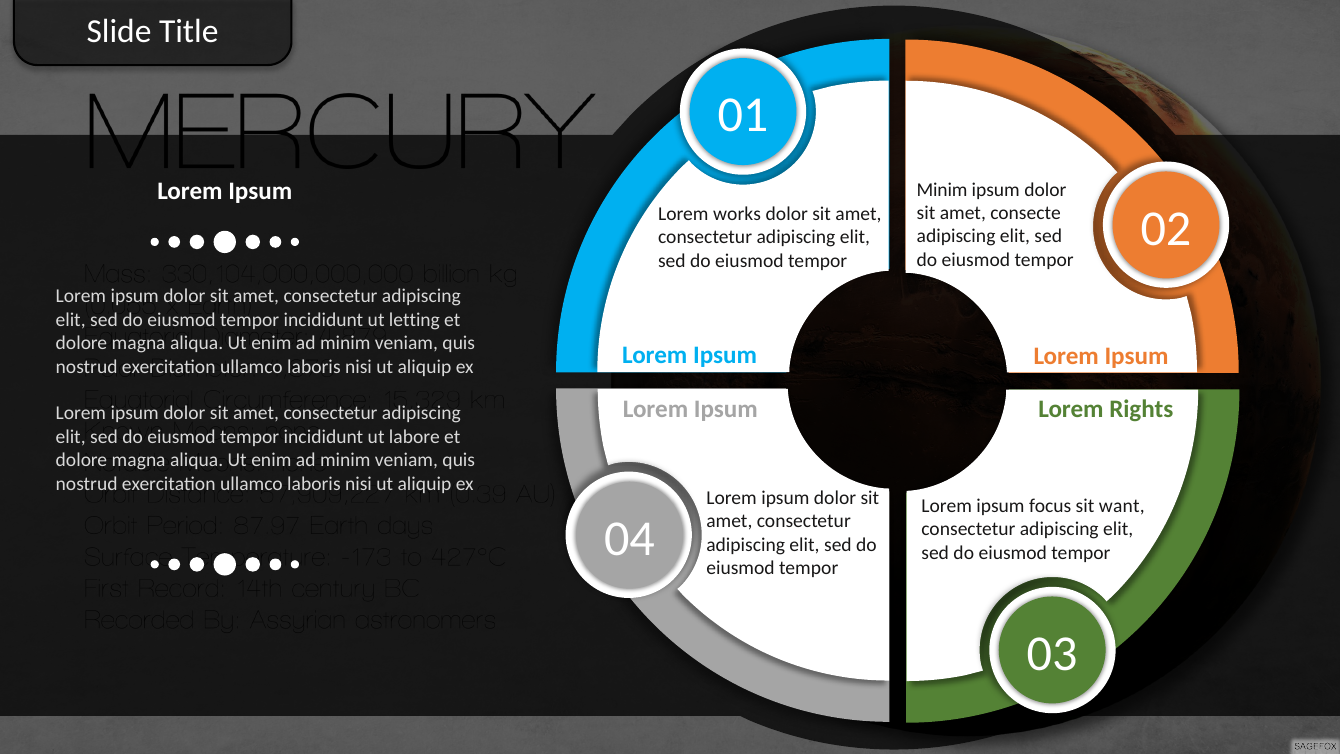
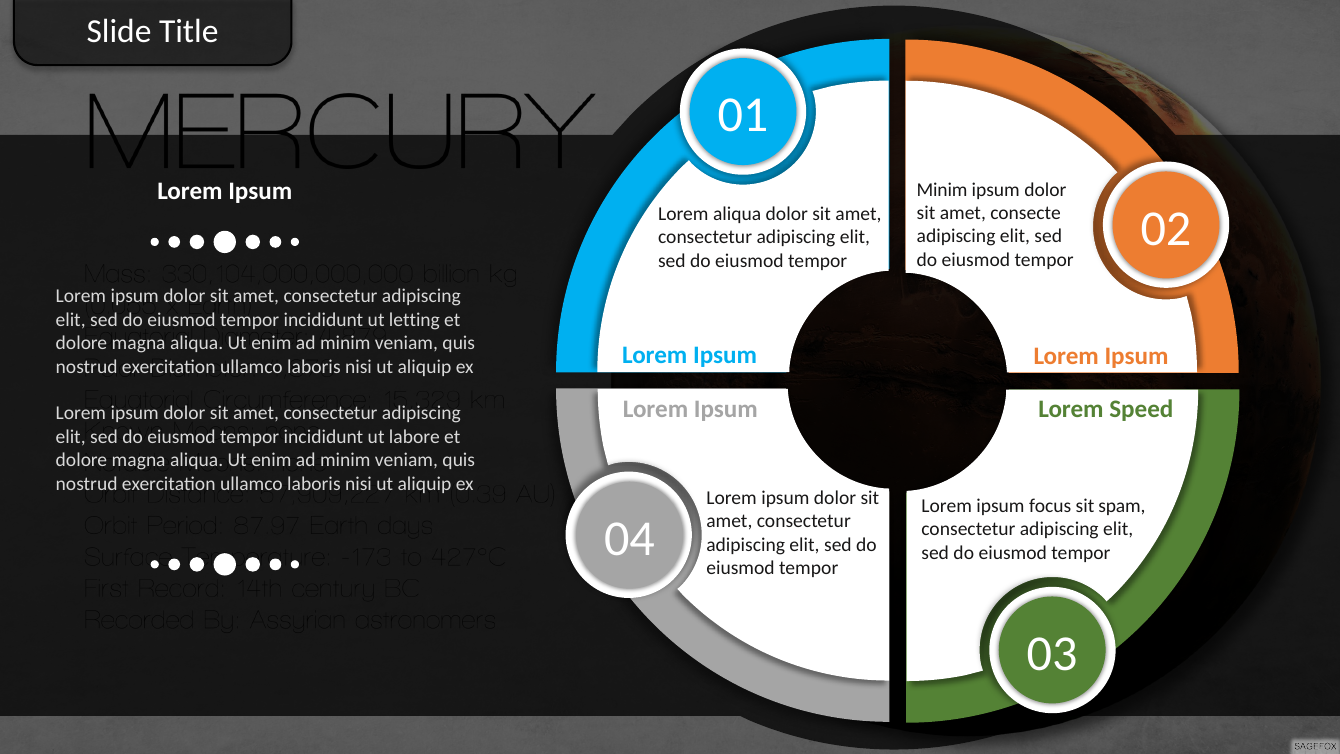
Lorem works: works -> aliqua (737, 214)
Rights: Rights -> Speed (1141, 409)
want: want -> spam (1122, 505)
